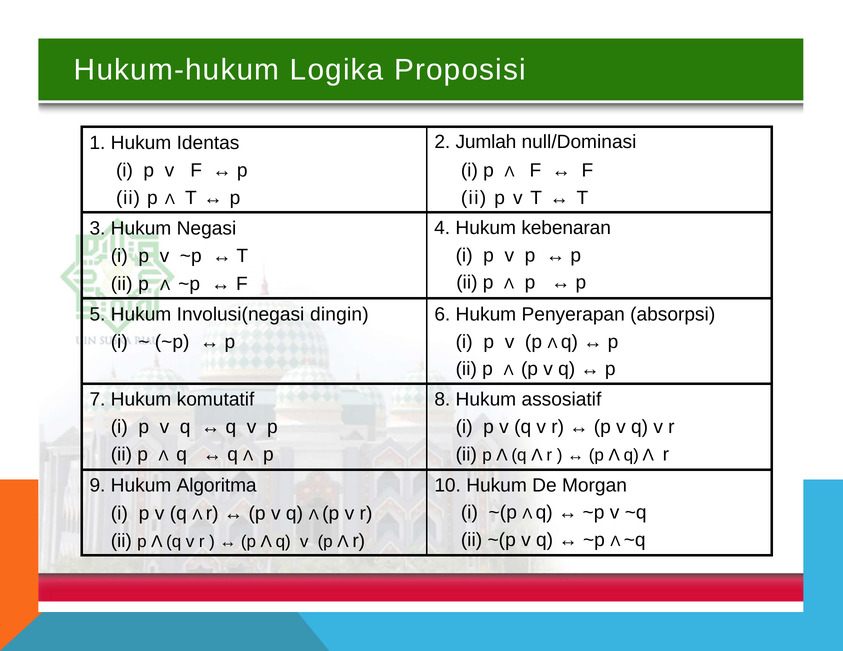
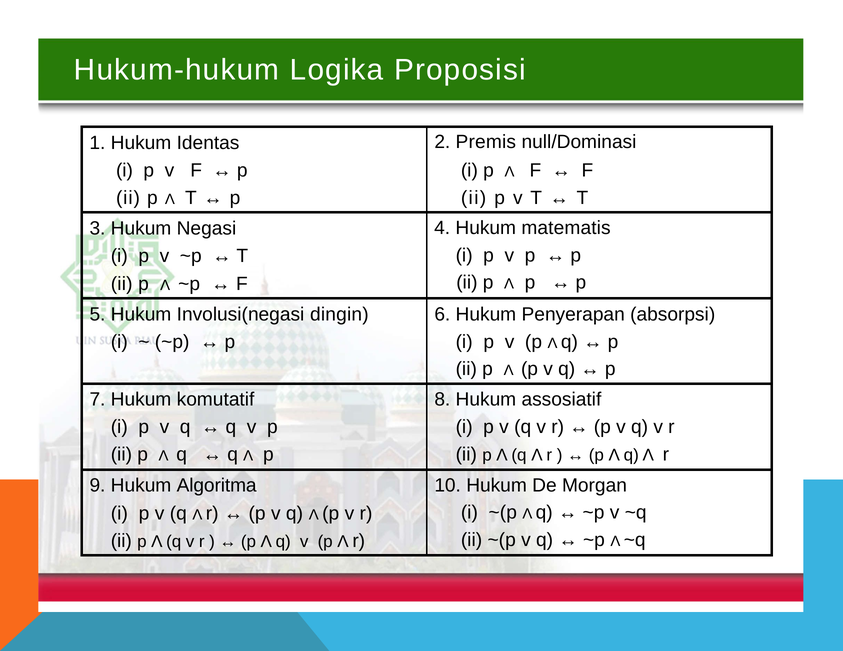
Jumlah: Jumlah -> Premis (486, 142)
kebenaran: kebenaran -> matematis (566, 228)
